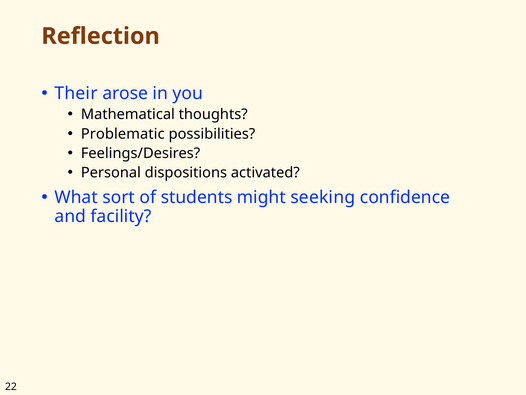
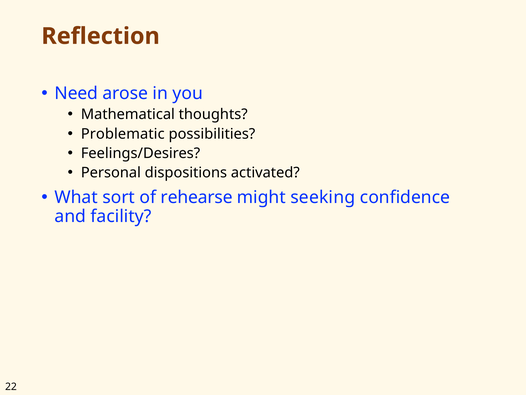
Their: Their -> Need (76, 93)
students: students -> rehearse (197, 197)
